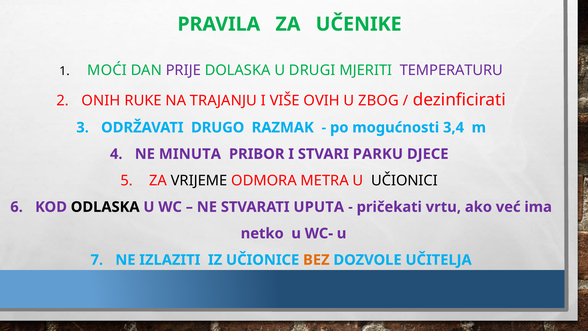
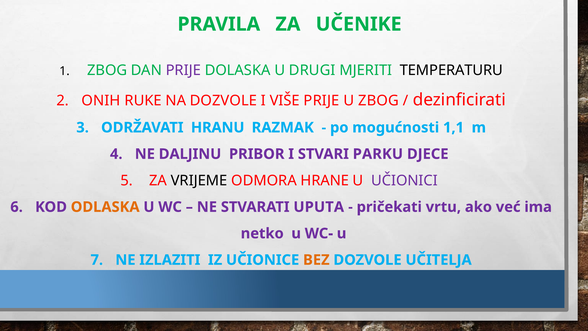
MOĆI: MOĆI -> ZBOG (107, 70)
TEMPERATURU colour: purple -> black (451, 70)
NA TRAJANJU: TRAJANJU -> DOZVOLE (223, 100)
VIŠE OVIH: OVIH -> PRIJE (322, 100)
DRUGO: DRUGO -> HRANU (218, 127)
3,4: 3,4 -> 1,1 (454, 127)
MINUTA: MINUTA -> DALJINU (190, 154)
METRA: METRA -> HRANE (325, 180)
UČIONICI colour: black -> purple (404, 180)
ODLASKA colour: black -> orange (105, 207)
